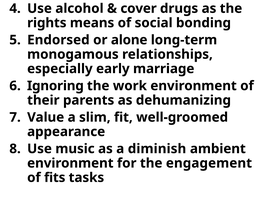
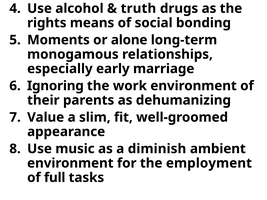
cover: cover -> truth (138, 8)
Endorsed: Endorsed -> Moments (58, 40)
engagement: engagement -> employment (209, 163)
fits: fits -> full (55, 178)
